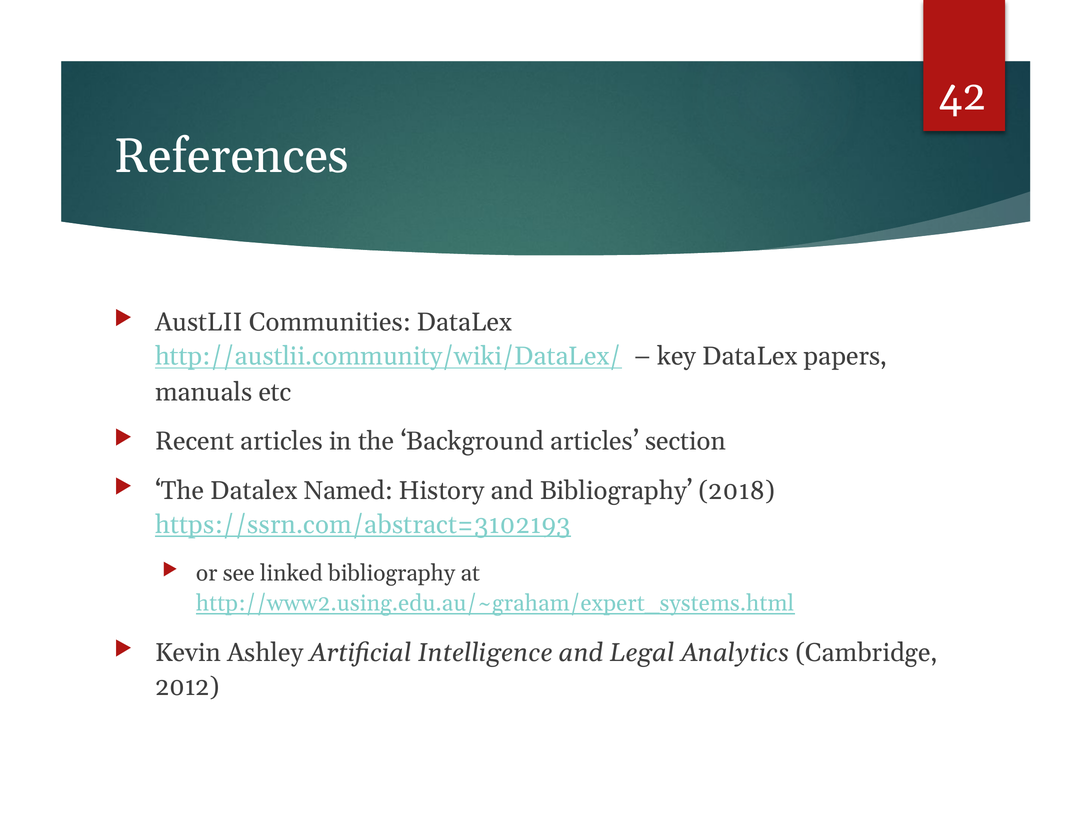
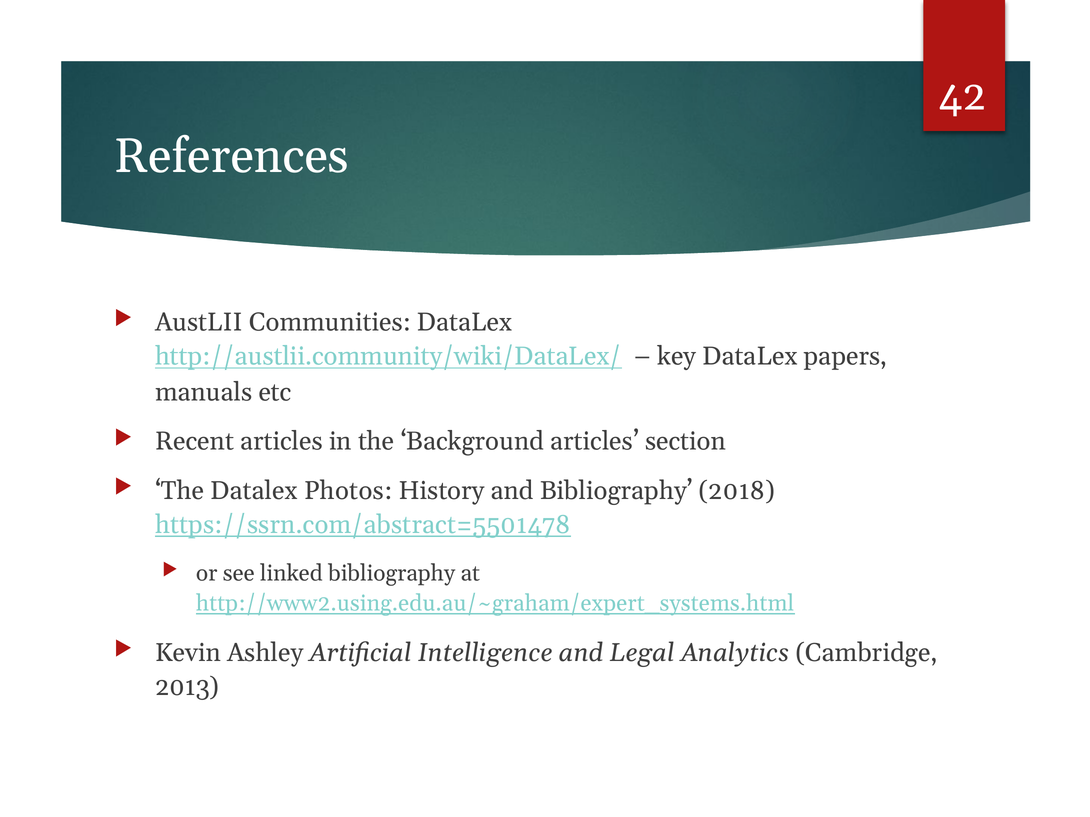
Named: Named -> Photos (348, 491)
https://ssrn.com/abstract=3102193: https://ssrn.com/abstract=3102193 -> https://ssrn.com/abstract=5501478 (363, 525)
2012: 2012 -> 2013 (187, 687)
